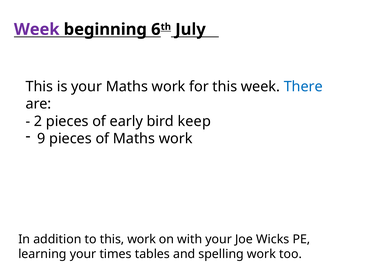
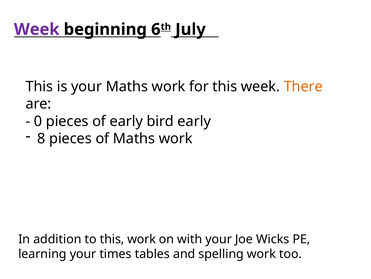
There colour: blue -> orange (303, 86)
2: 2 -> 0 (38, 121)
bird keep: keep -> early (194, 121)
9: 9 -> 8 (41, 138)
